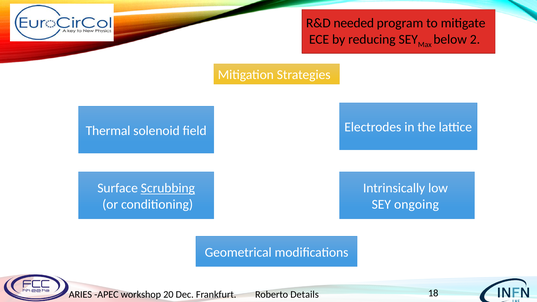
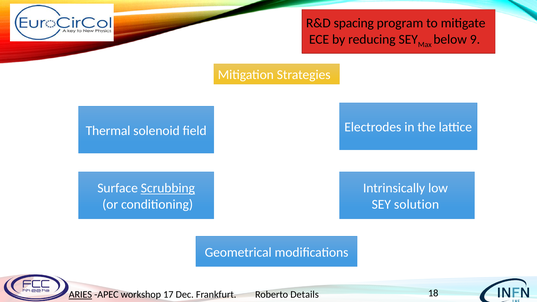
needed: needed -> spacing (354, 23)
2: 2 -> 9 (475, 39)
ongoing: ongoing -> solution (417, 204)
ARIES underline: none -> present (80, 295)
20: 20 -> 17 (168, 295)
